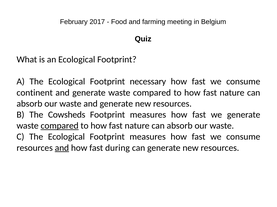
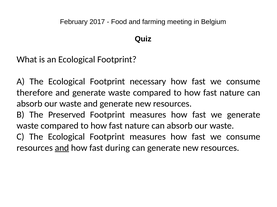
continent: continent -> therefore (35, 93)
Cowsheds: Cowsheds -> Preserved (67, 115)
compared underline: present -> none (60, 126)
